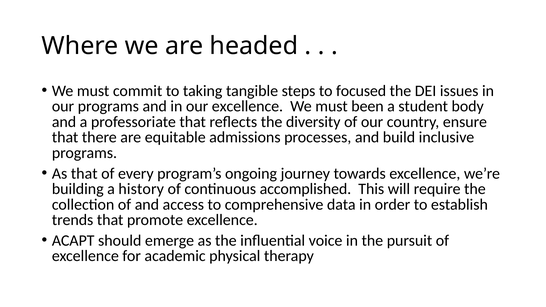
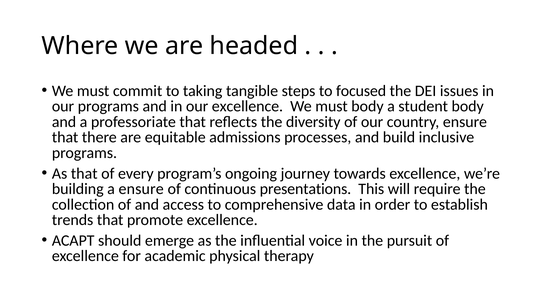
must been: been -> body (367, 106)
a history: history -> ensure (141, 189)
accomplished: accomplished -> presentations (305, 189)
